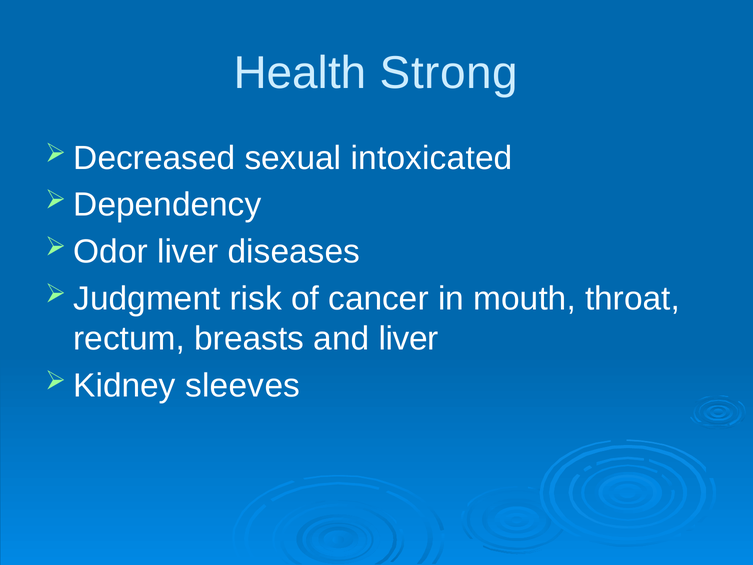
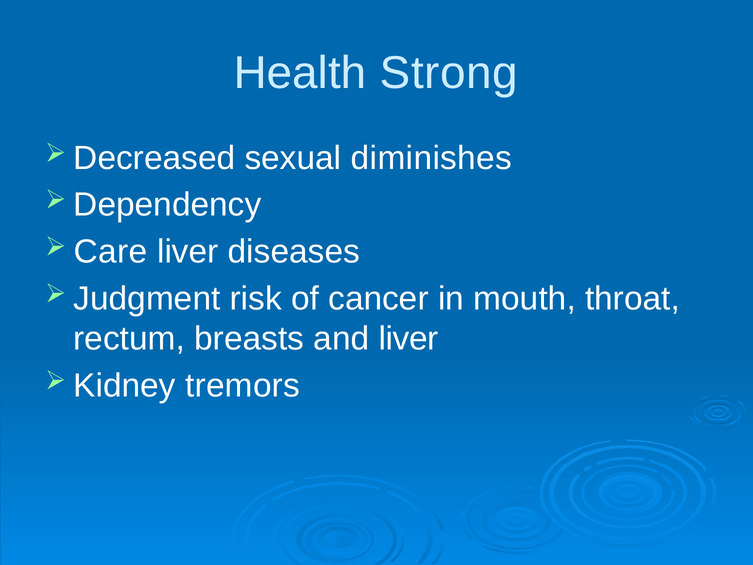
intoxicated: intoxicated -> diminishes (431, 158)
Odor: Odor -> Care (110, 252)
sleeves: sleeves -> tremors (243, 386)
